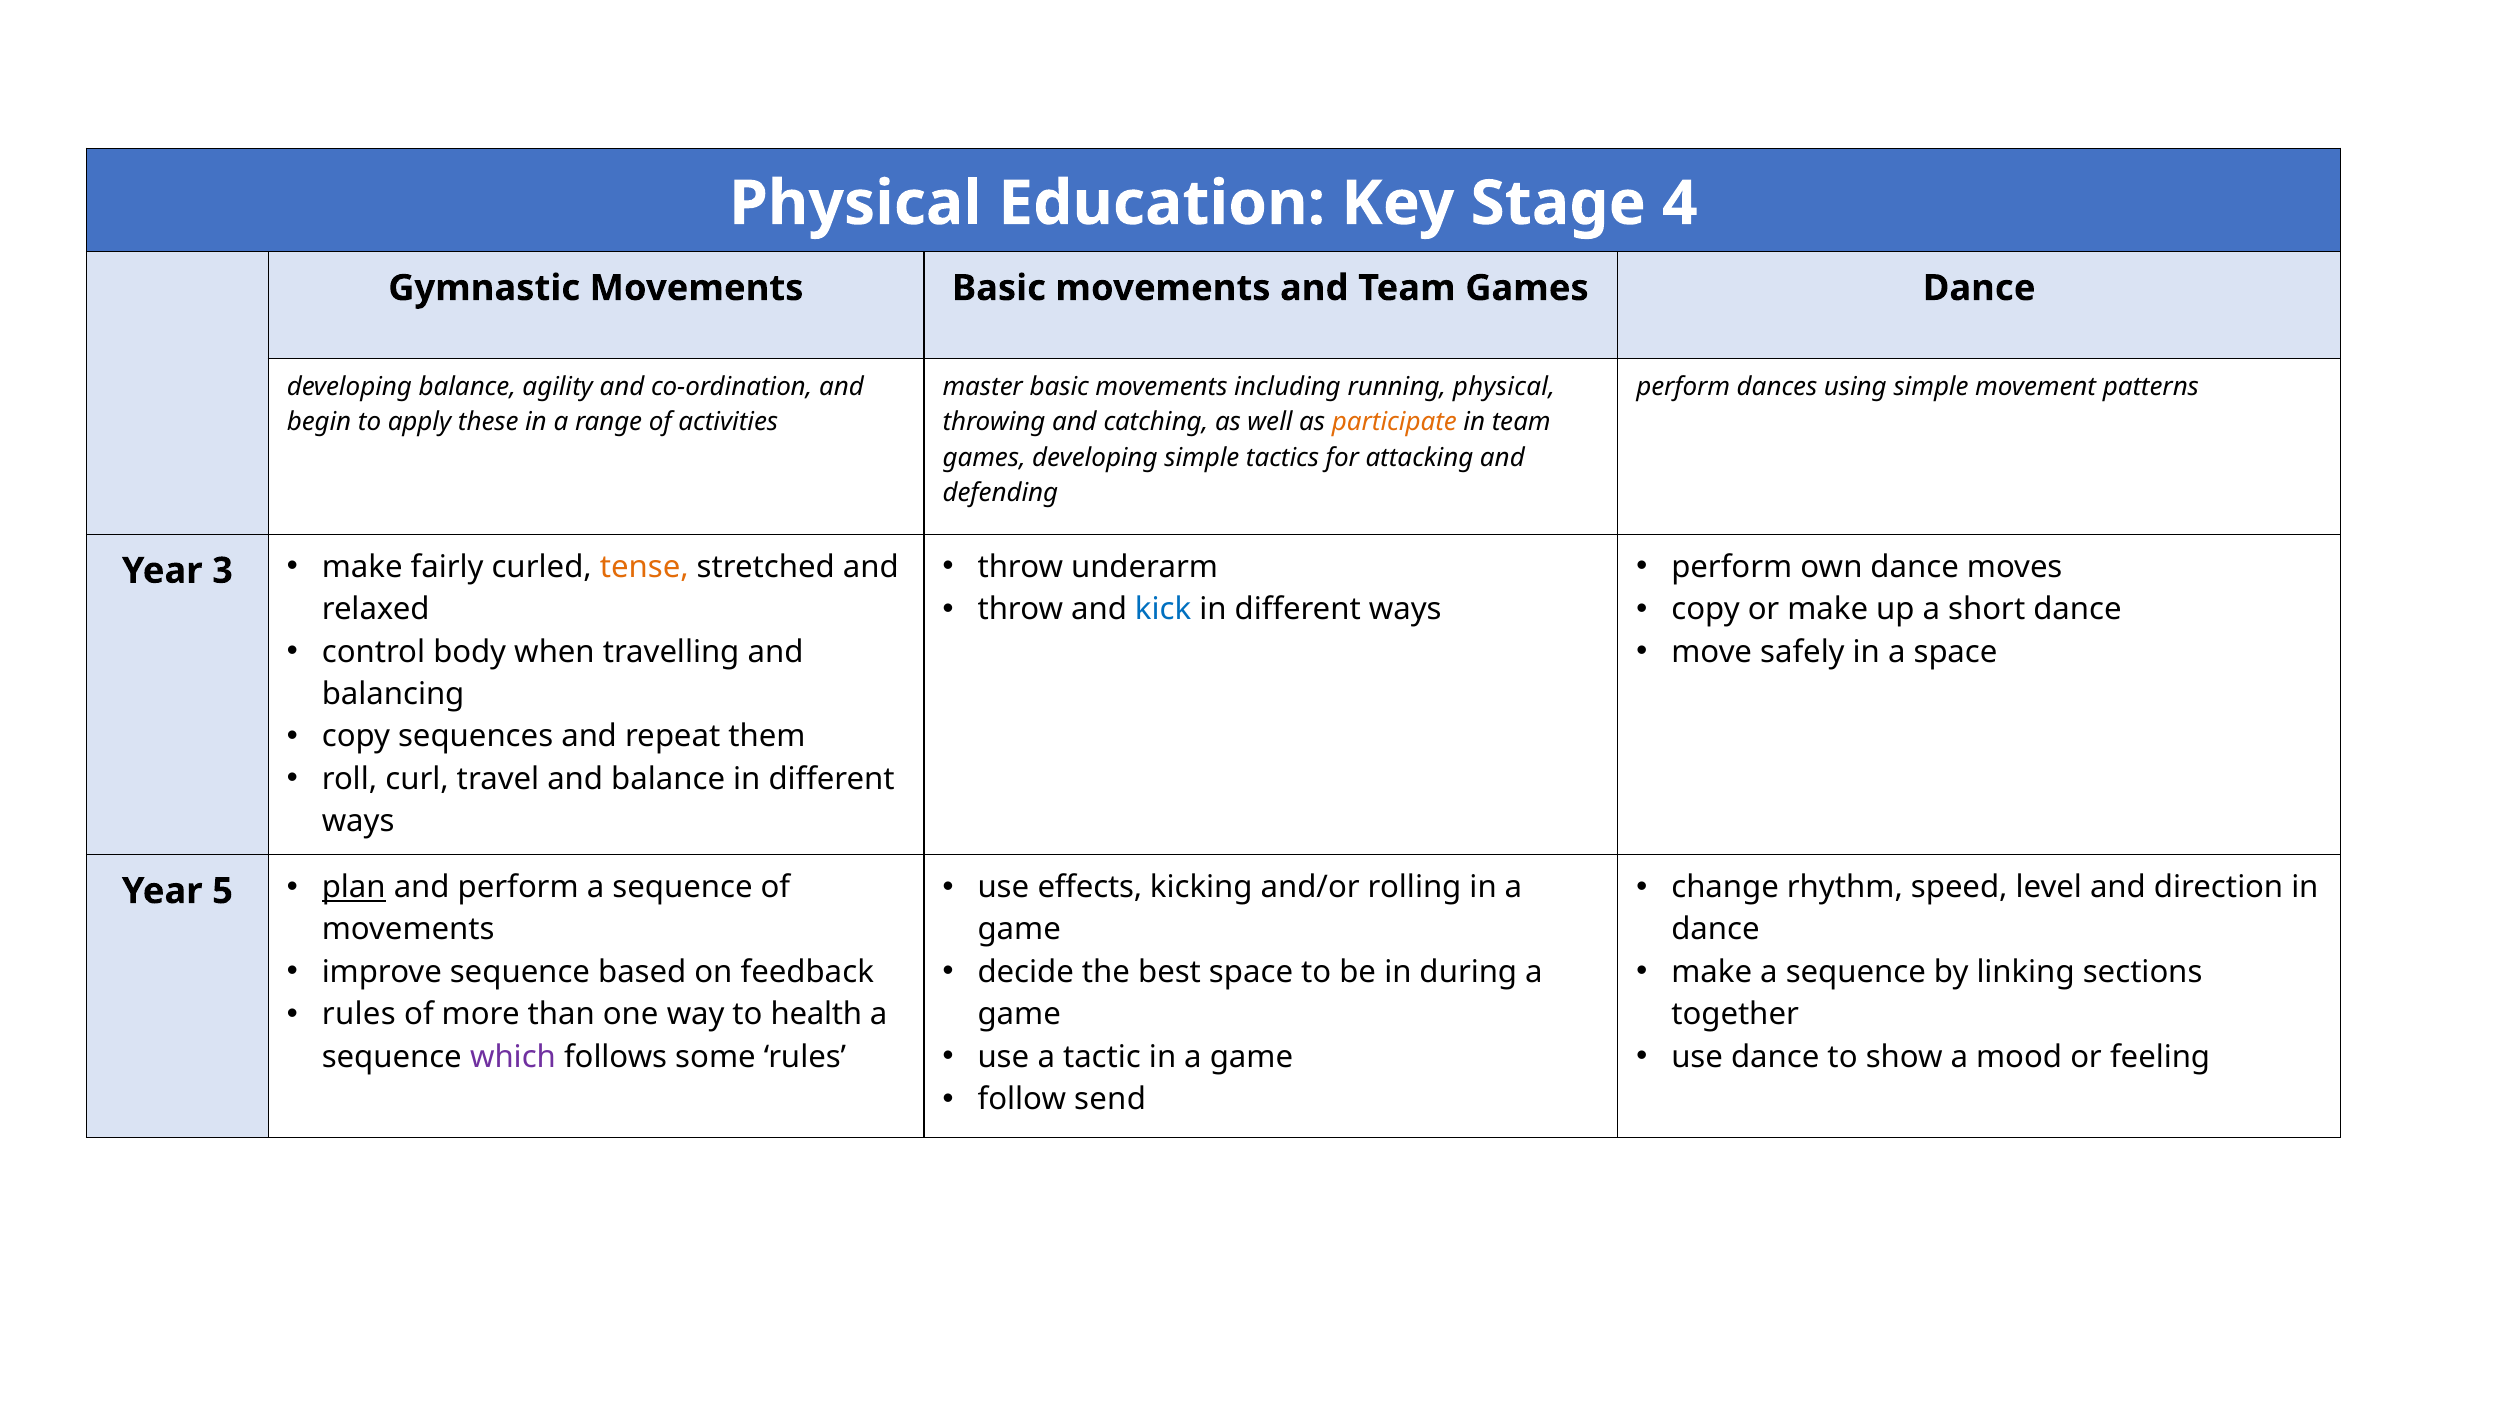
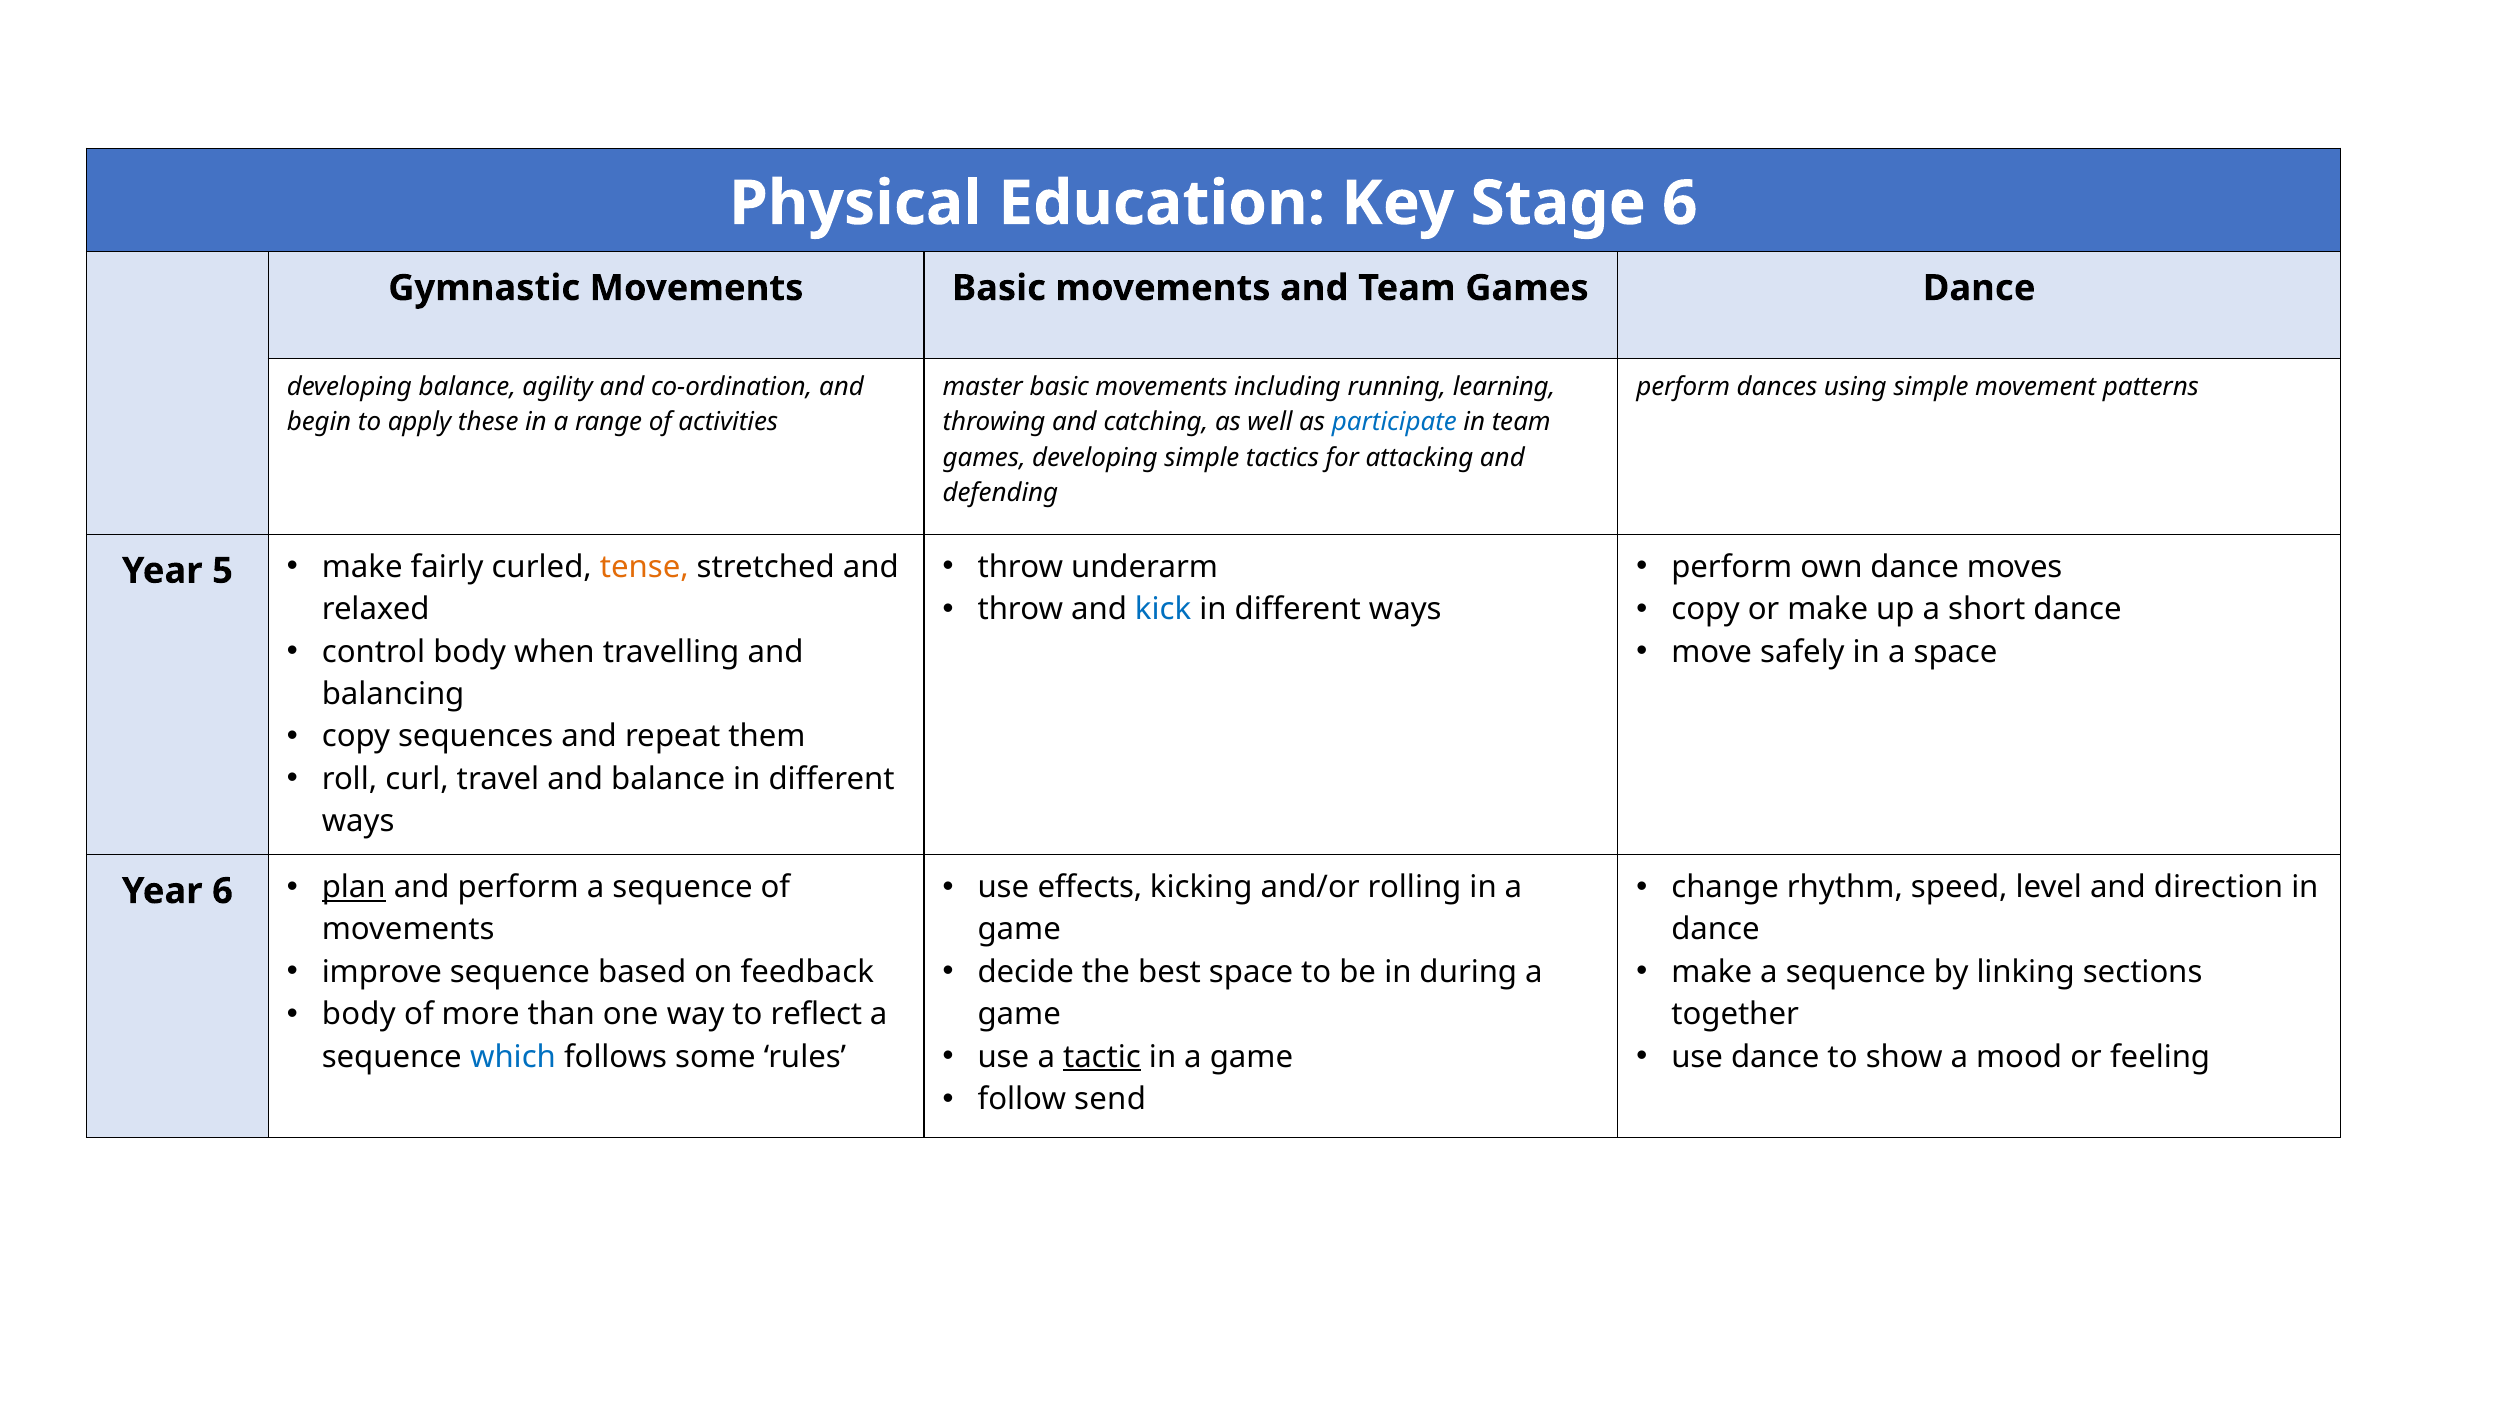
Stage 4: 4 -> 6 (1680, 204)
running physical: physical -> learning (1504, 387)
participate colour: orange -> blue (1394, 422)
3: 3 -> 5 (223, 571)
Year 5: 5 -> 6 (223, 891)
rules: rules -> body (359, 1014)
health: health -> reflect (816, 1014)
tactic underline: none -> present (1102, 1057)
which colour: purple -> blue (513, 1057)
